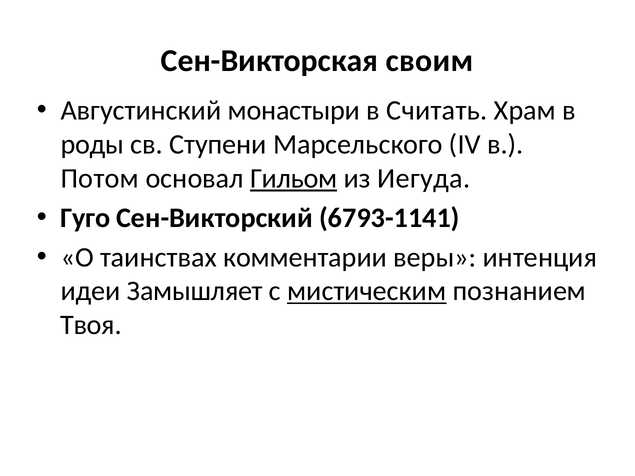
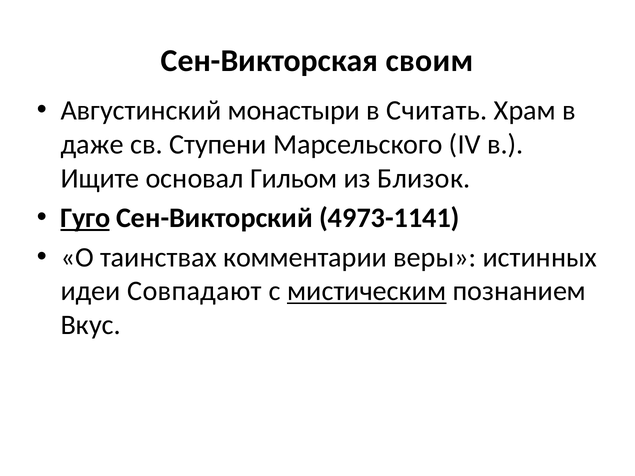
роды: роды -> даже (92, 145)
Потом: Потом -> Ищите (100, 178)
Гильом underline: present -> none (294, 178)
Иегуда: Иегуда -> Близок (424, 178)
Гуго underline: none -> present (85, 218)
6793-1141: 6793-1141 -> 4973-1141 (389, 218)
интенция: интенция -> истинных (540, 257)
Замышляет: Замышляет -> Совпадают (195, 291)
Твоя: Твоя -> Вкус (91, 325)
